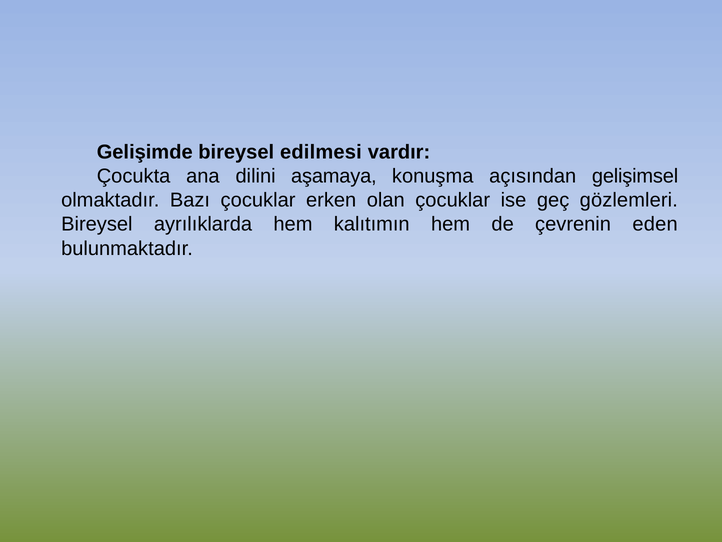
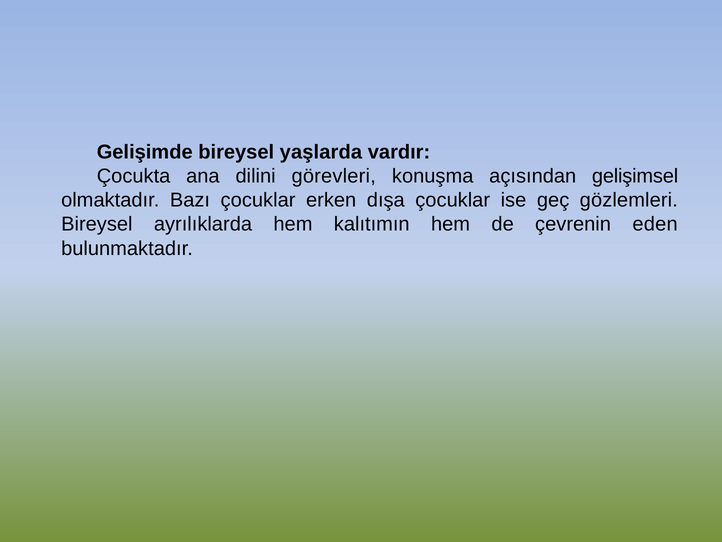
edilmesi: edilmesi -> yaşlarda (321, 152)
aşamaya: aşamaya -> görevleri (334, 176)
olan: olan -> dışa (386, 200)
